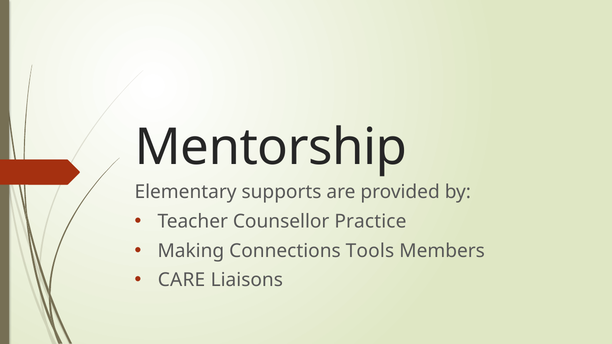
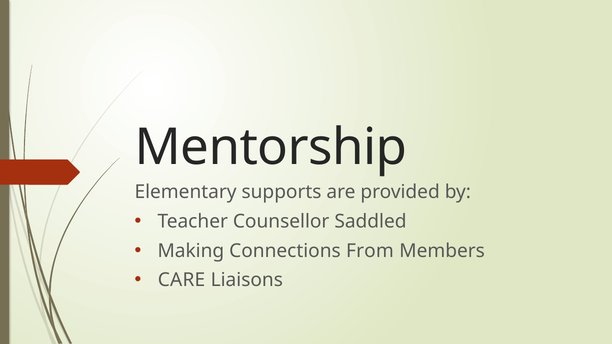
Practice: Practice -> Saddled (370, 222)
Tools: Tools -> From (370, 251)
